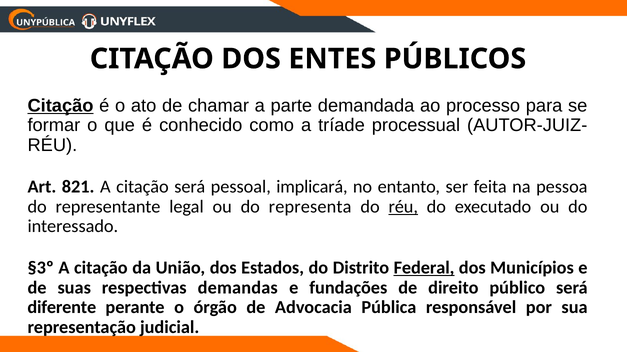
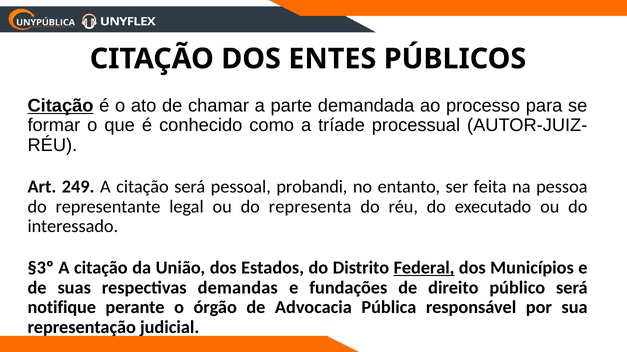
821: 821 -> 249 (78, 187)
implicará: implicará -> probandi (312, 187)
réu underline: present -> none (403, 207)
diferente: diferente -> notifique (62, 308)
